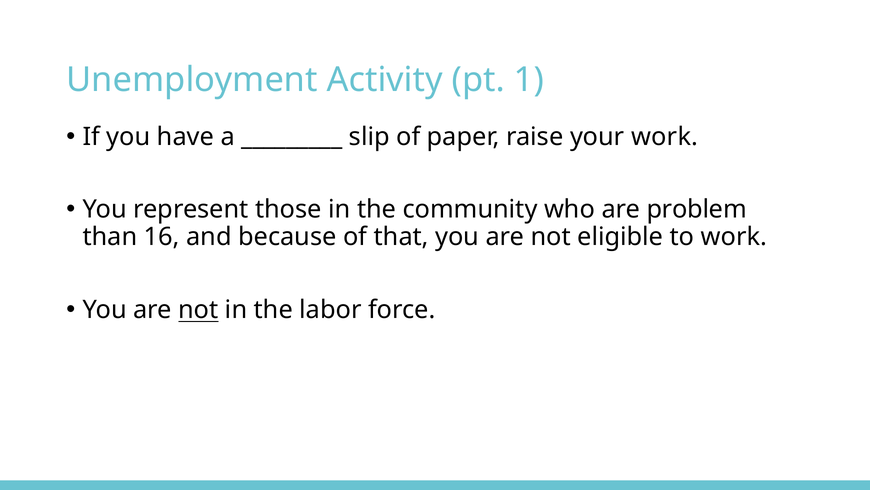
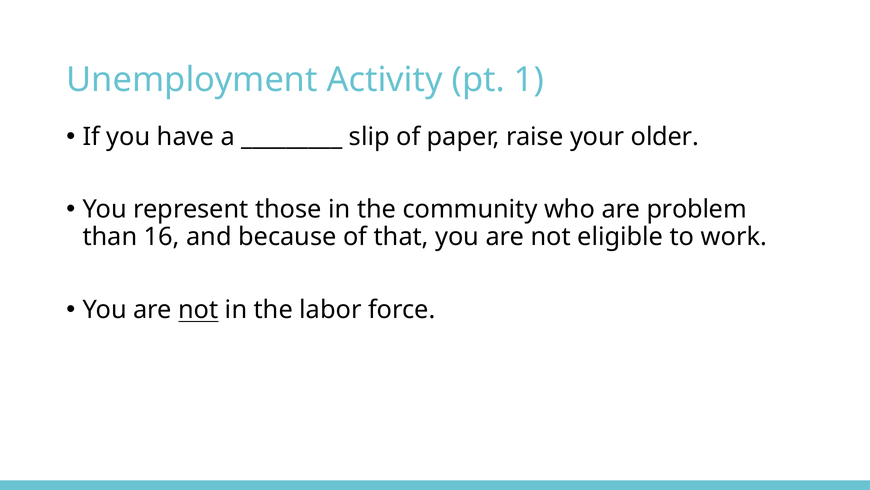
your work: work -> older (665, 136)
